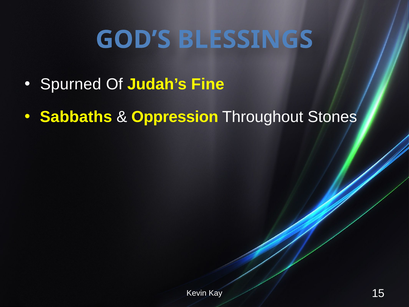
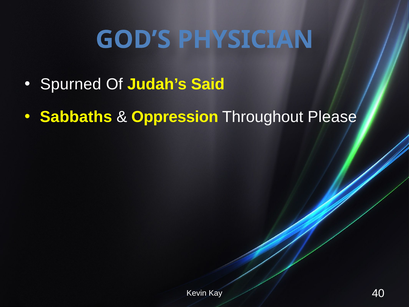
BLESSINGS: BLESSINGS -> PHYSICIAN (245, 40)
Fine: Fine -> Said (208, 84)
Stones: Stones -> Please (332, 117)
15: 15 -> 40 (378, 293)
